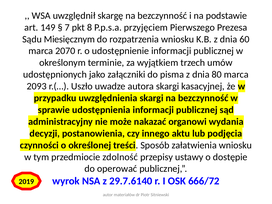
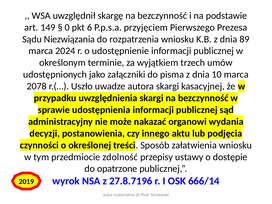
7: 7 -> 0 (67, 27)
8: 8 -> 6 (90, 27)
Miesięcznym: Miesięcznym -> Niezwiązania (69, 39)
60: 60 -> 89 (244, 39)
2070: 2070 -> 2024 (65, 51)
80: 80 -> 10 (217, 75)
2093: 2093 -> 2078 (37, 86)
operować: operować -> opatrzone (117, 169)
29.7.6140: 29.7.6140 -> 27.8.7196 (131, 181)
666/72: 666/72 -> 666/14 (204, 181)
